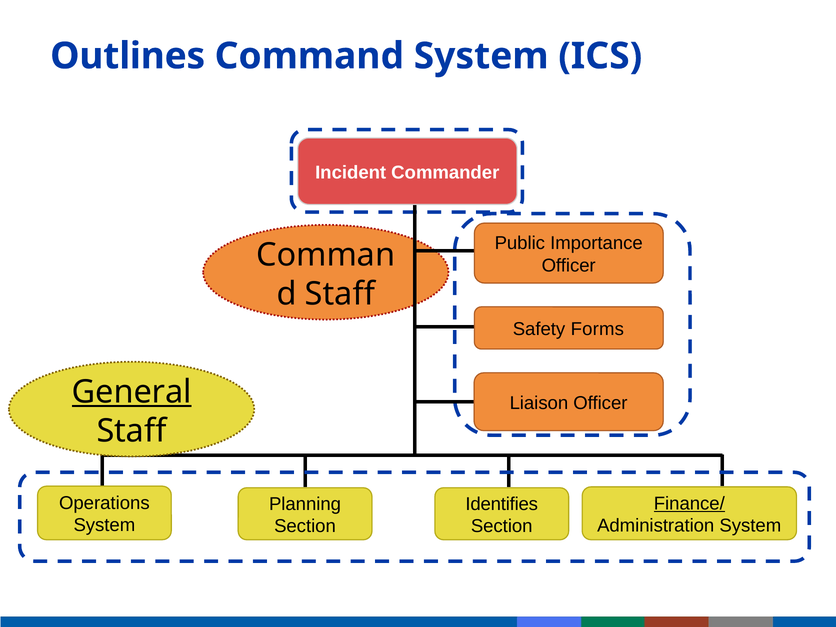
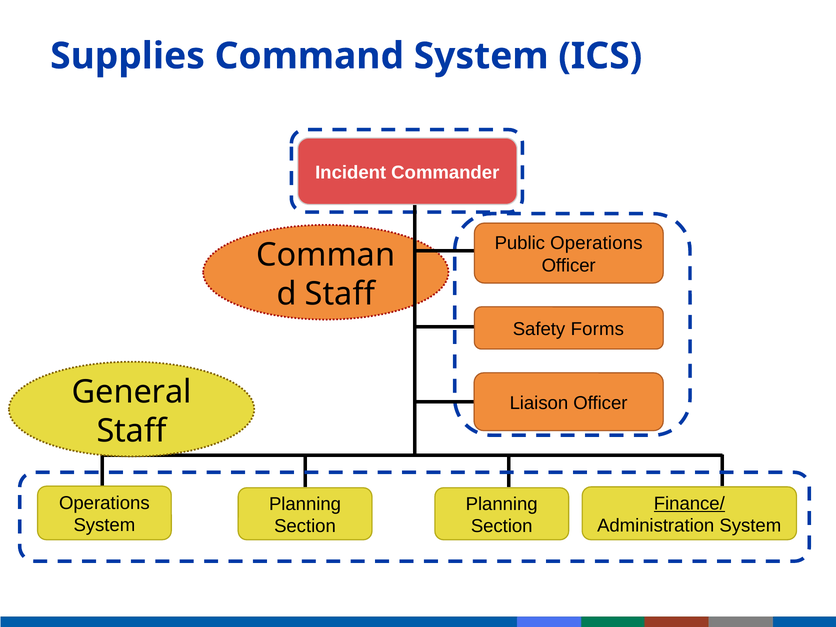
Outlines: Outlines -> Supplies (128, 56)
Public Importance: Importance -> Operations (596, 243)
General underline: present -> none (132, 392)
Identifies: Identifies -> Planning (502, 504)
